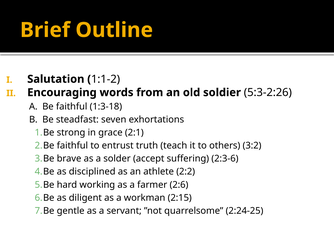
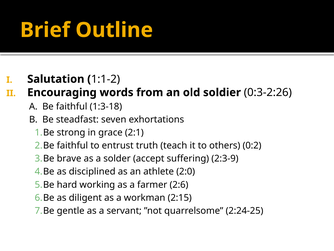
5:3-2:26: 5:3-2:26 -> 0:3-2:26 (268, 92)
3:2: 3:2 -> 0:2 (252, 145)
2:3-6: 2:3-6 -> 2:3-9 (225, 158)
2:2: 2:2 -> 2:0 (186, 171)
